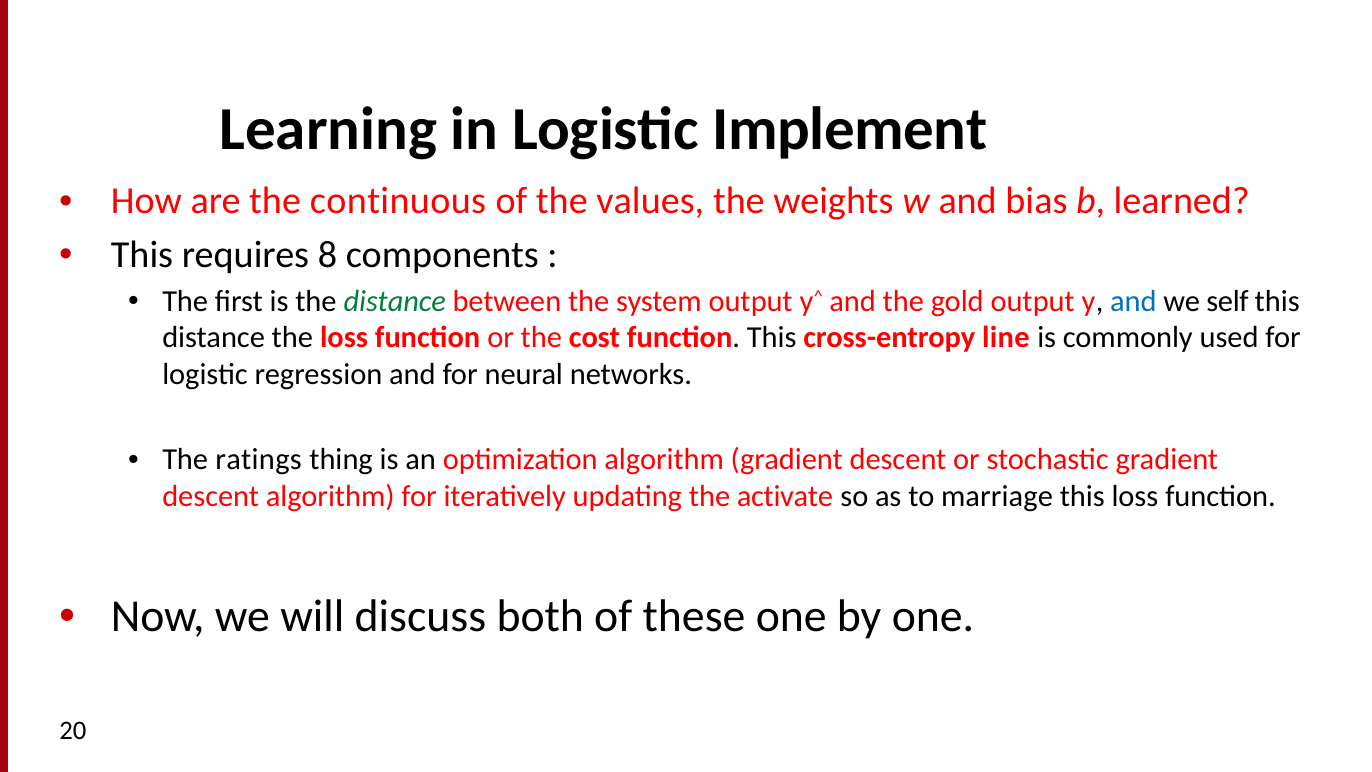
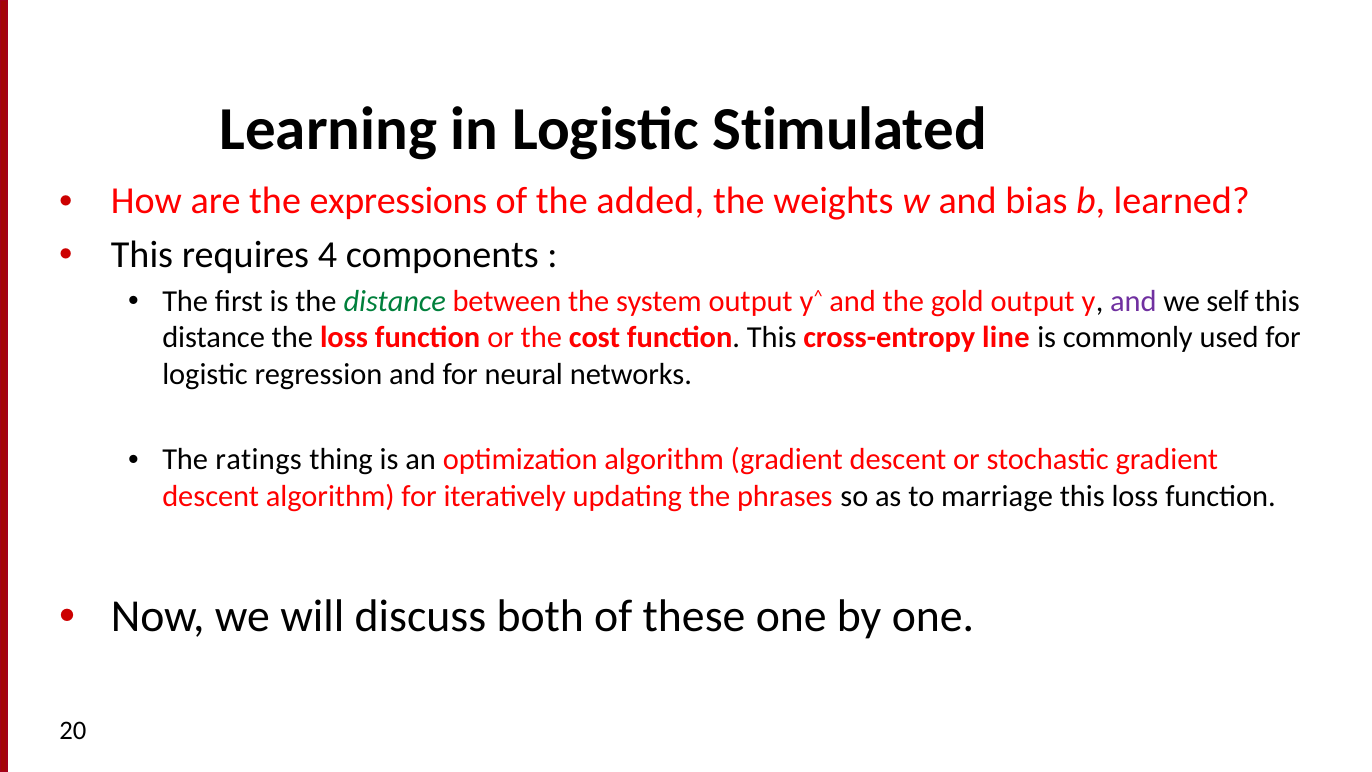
Implement: Implement -> Stimulated (850, 129)
continuous: continuous -> expressions (398, 201)
values: values -> added (650, 201)
8: 8 -> 4 (327, 254)
and colour: blue -> purple (1133, 301)
activate: activate -> phrases (785, 496)
